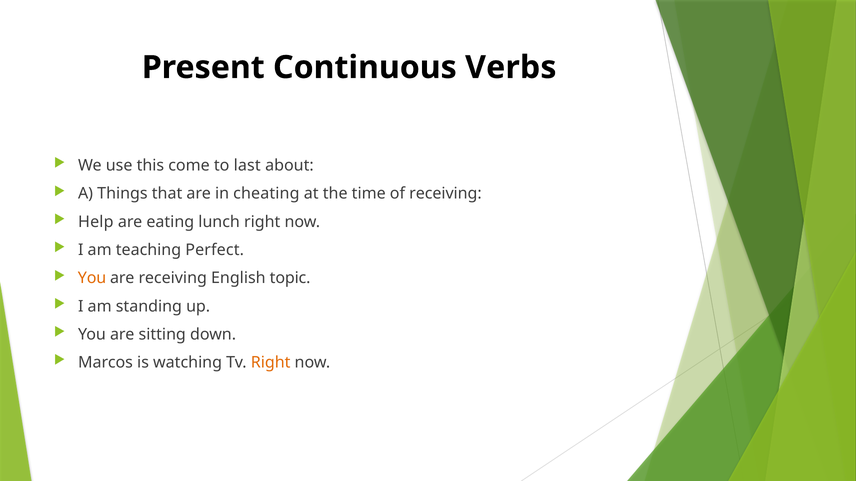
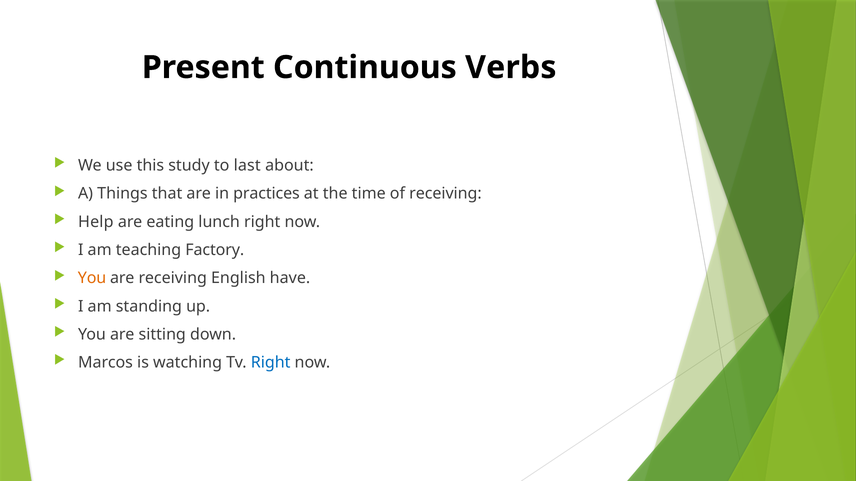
come: come -> study (189, 166)
cheating: cheating -> practices (267, 194)
Perfect: Perfect -> Factory (215, 250)
topic: topic -> have (290, 278)
Right colour: orange -> blue (271, 363)
